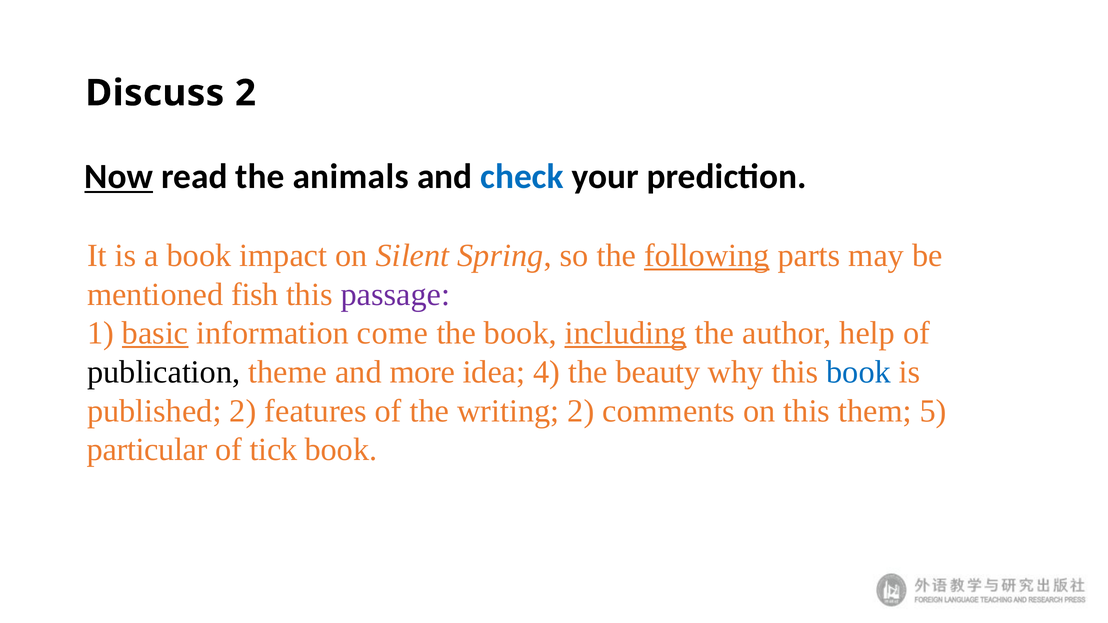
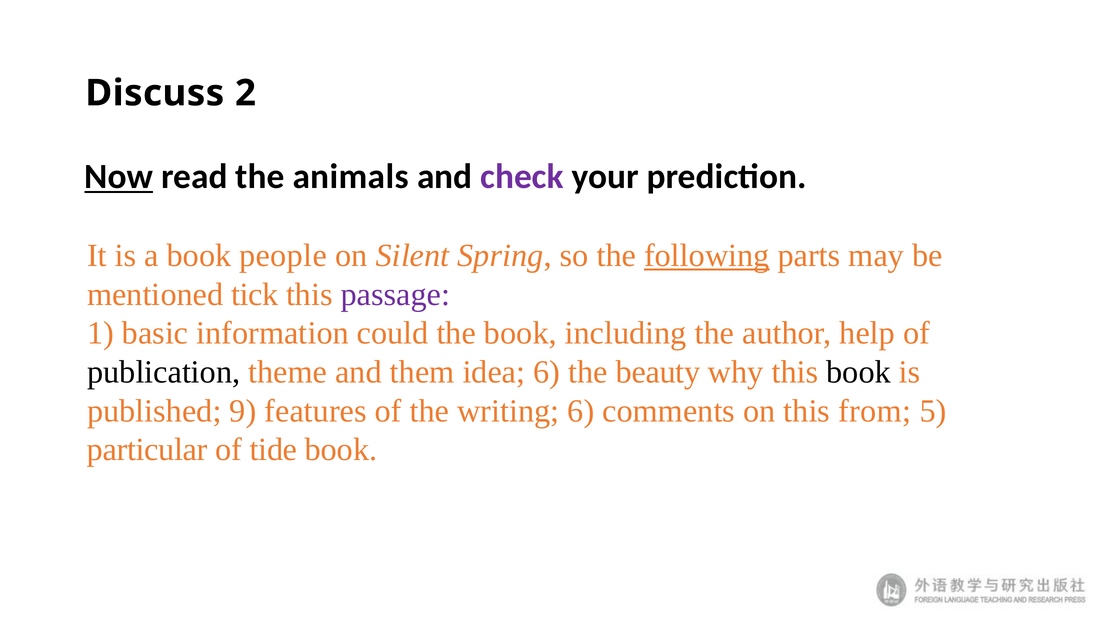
check colour: blue -> purple (522, 177)
impact: impact -> people (283, 256)
fish: fish -> tick (255, 295)
basic underline: present -> none (155, 333)
come: come -> could (393, 333)
including underline: present -> none (626, 333)
more: more -> them (422, 372)
idea 4: 4 -> 6 (547, 372)
book colour: blue -> black (859, 372)
published 2: 2 -> 9 (243, 411)
writing 2: 2 -> 6 (581, 411)
them: them -> from (875, 411)
tick: tick -> tide (274, 450)
